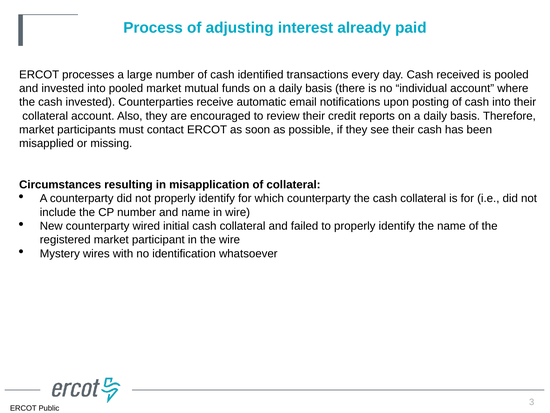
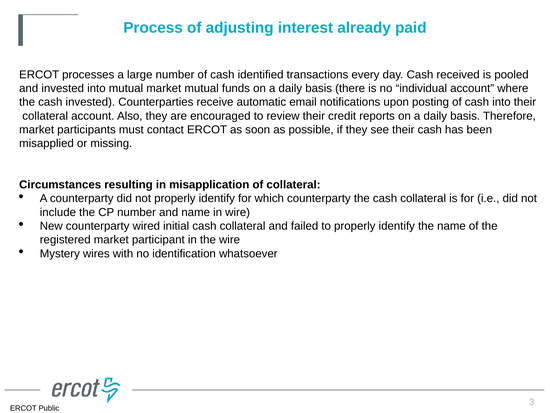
into pooled: pooled -> mutual (126, 88)
